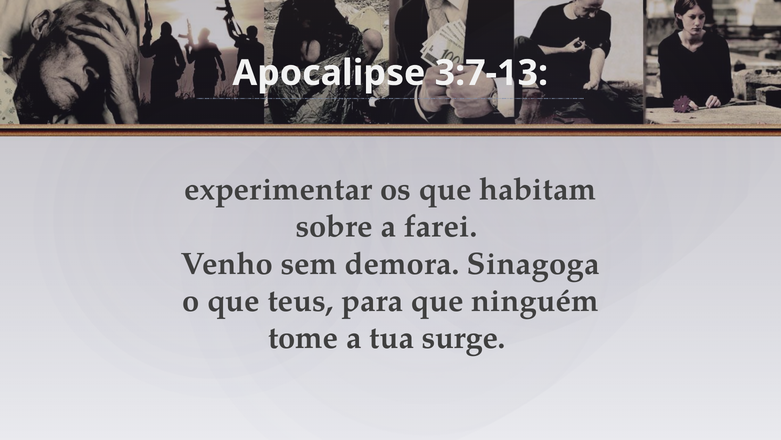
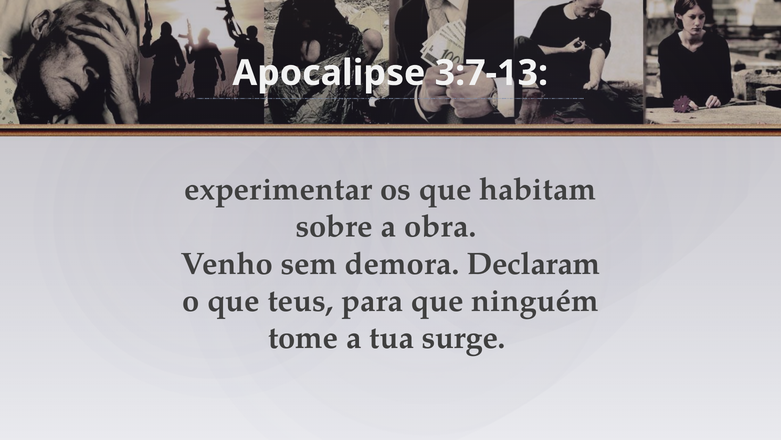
farei: farei -> obra (440, 226)
Sinagoga: Sinagoga -> Declaram (534, 263)
